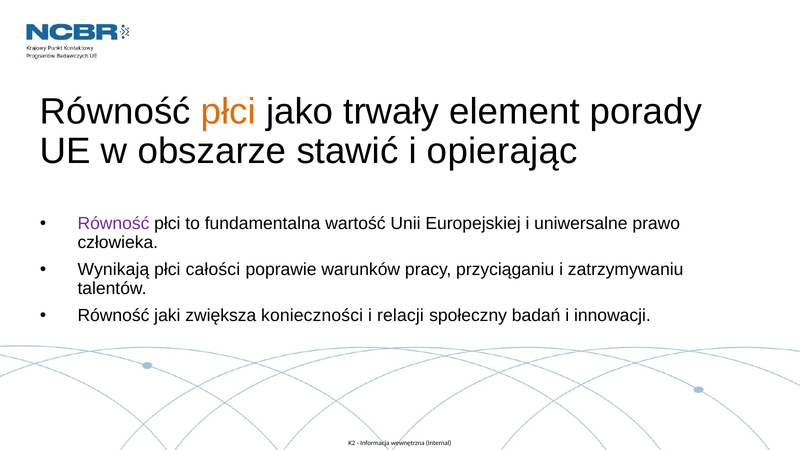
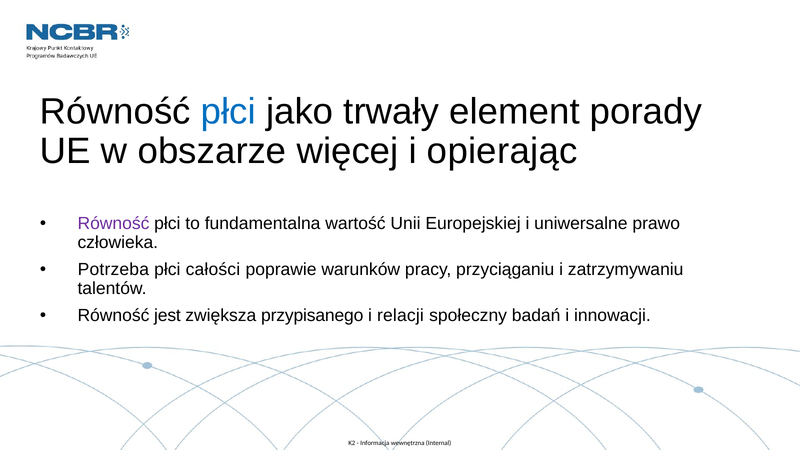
płci colour: orange -> blue (228, 112)
stawić: stawić -> więcej (347, 151)
Wynikają: Wynikają -> Potrzeba (113, 270)
jaki: jaki -> jest (167, 316)
konieczności: konieczności -> przypisanego (312, 316)
